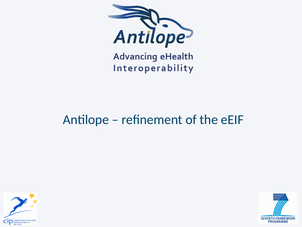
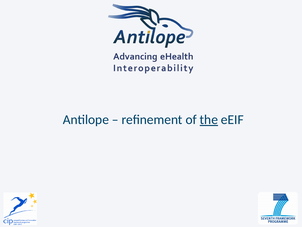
the underline: none -> present (209, 119)
